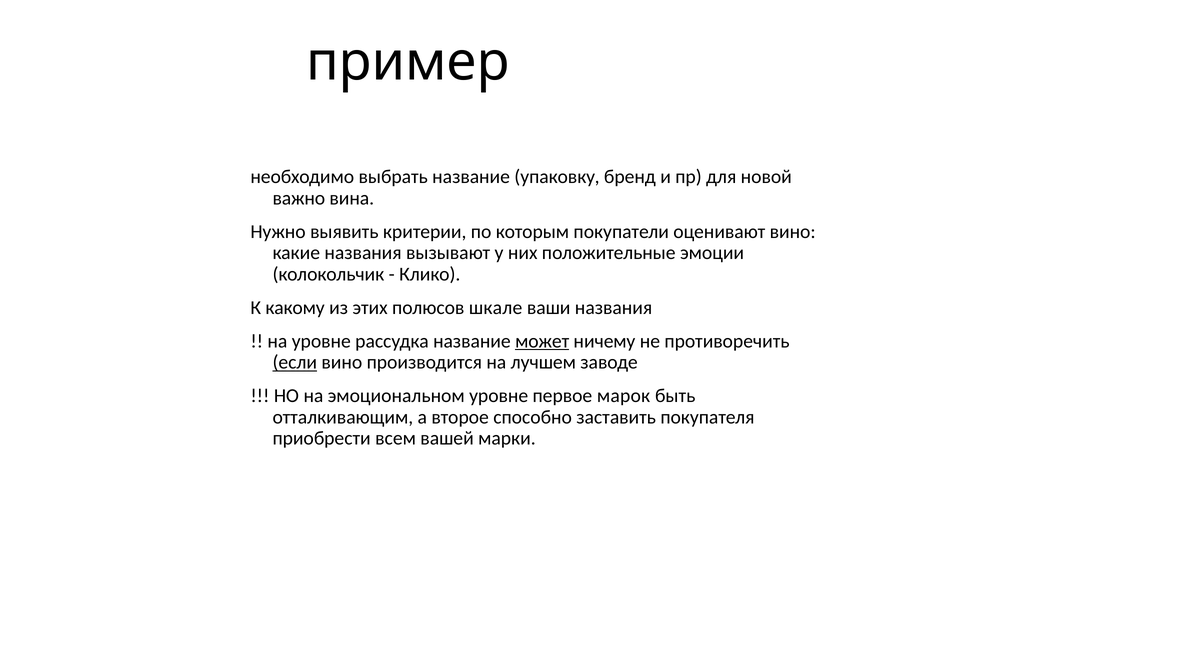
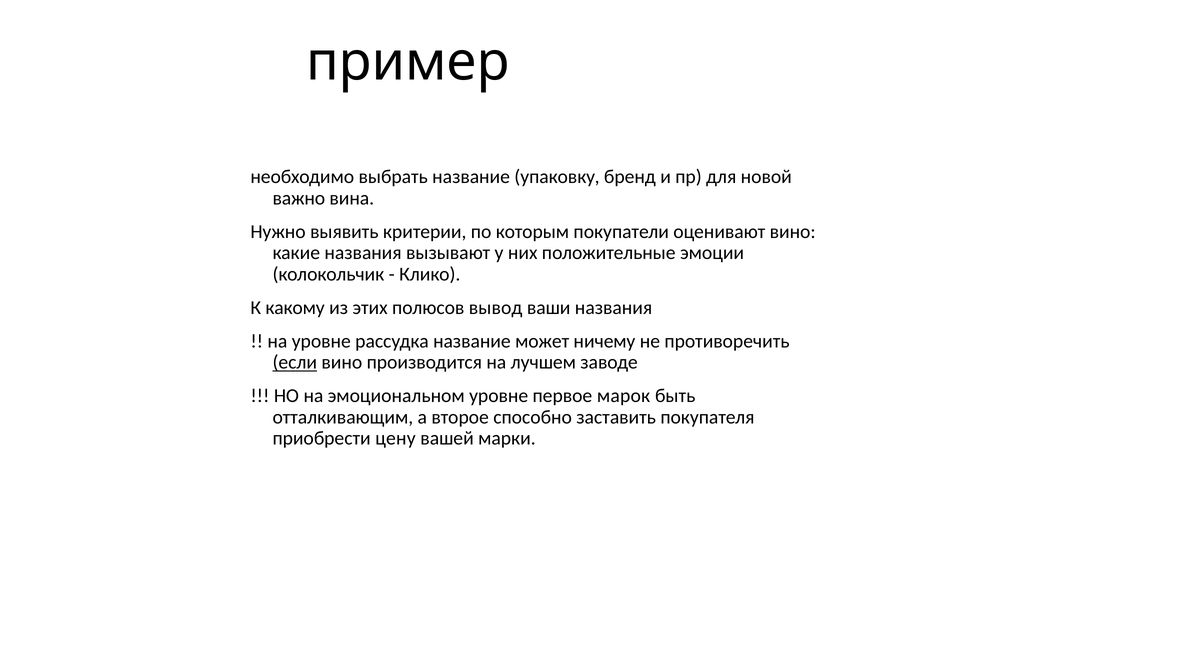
шкале: шкале -> вывод (496, 308)
может underline: present -> none (542, 341)
всем: всем -> цену (395, 438)
